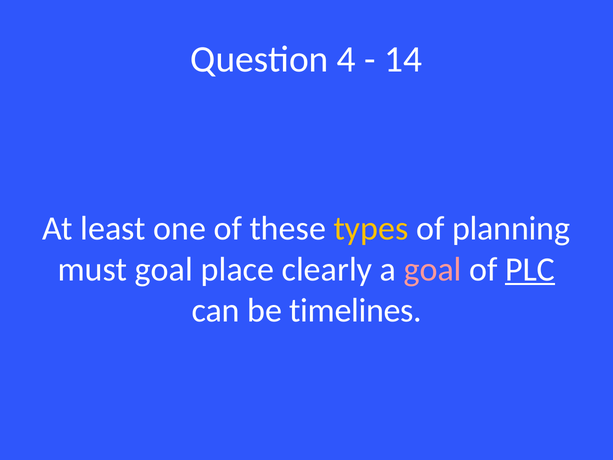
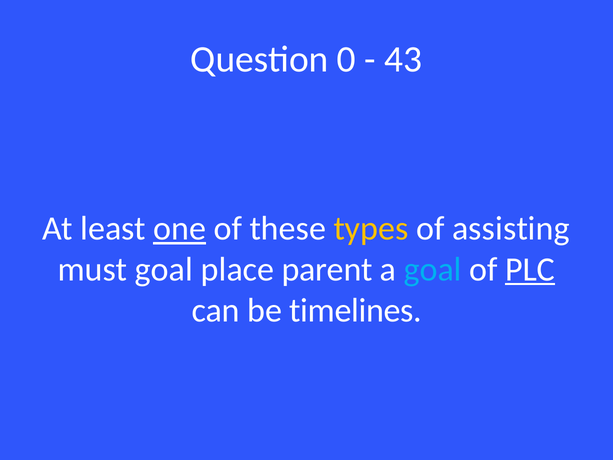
4: 4 -> 0 (346, 59)
14: 14 -> 43 (403, 59)
one underline: none -> present (180, 228)
planning: planning -> assisting (511, 228)
clearly: clearly -> parent (327, 269)
goal colour: pink -> light blue (433, 269)
